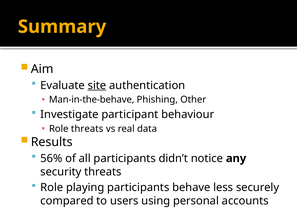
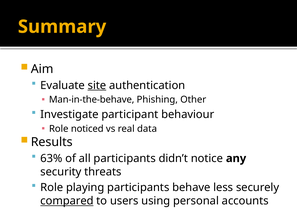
Role threats: threats -> noticed (87, 129)
56%: 56% -> 63% (51, 158)
compared underline: none -> present (67, 201)
